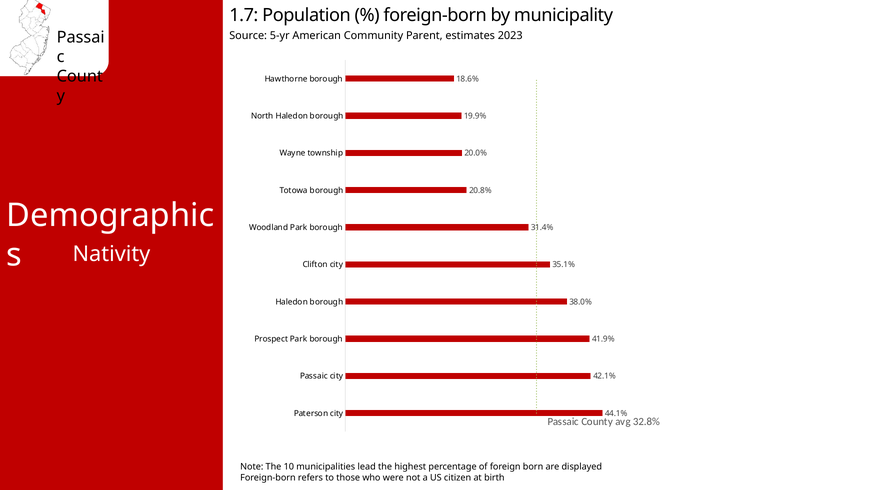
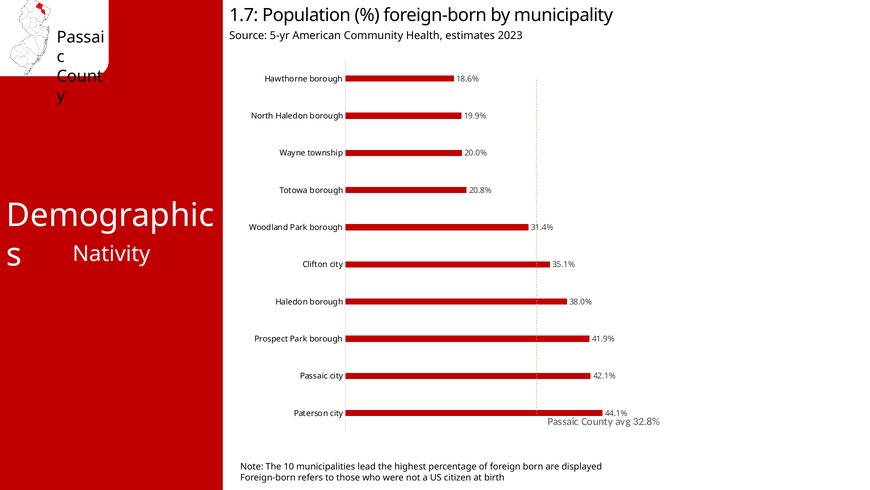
Parent: Parent -> Health (424, 36)
